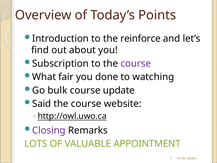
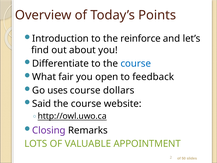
Subscription: Subscription -> Differentiate (61, 63)
course colour: purple -> blue (136, 63)
done: done -> open (107, 77)
watching: watching -> feedback (153, 77)
bulk: bulk -> uses (58, 90)
update: update -> dollars (119, 90)
